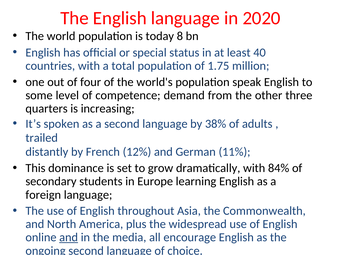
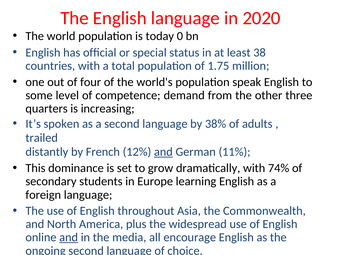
8: 8 -> 0 (180, 36)
40: 40 -> 38 (260, 53)
and underline: none -> present (163, 152)
84%: 84% -> 74% (279, 168)
